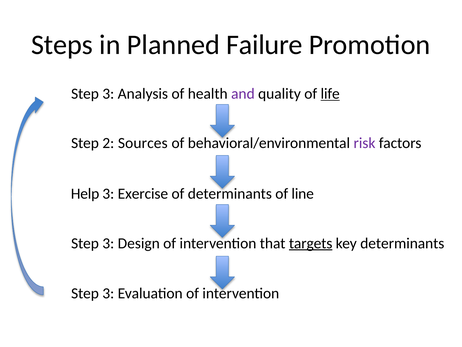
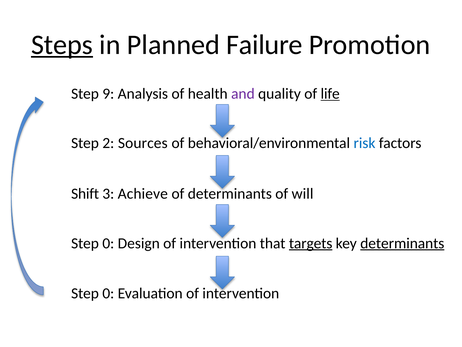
Steps underline: none -> present (62, 45)
3: 3 -> 9 (108, 94)
risk colour: purple -> blue (364, 143)
Help: Help -> Shift (85, 194)
Exercise: Exercise -> Achieve (143, 194)
line: line -> will (303, 194)
3: 3 -> 0 (108, 243)
determinants underline: none -> present (402, 243)
3: 3 -> 0 (108, 293)
